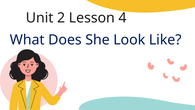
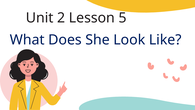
4: 4 -> 5 (123, 18)
